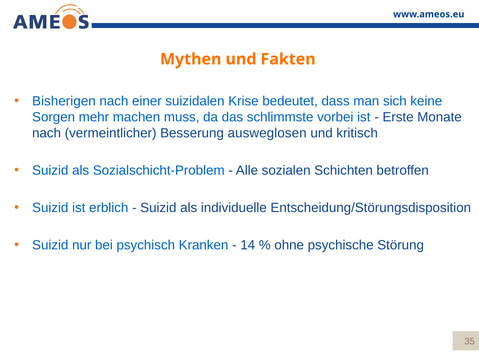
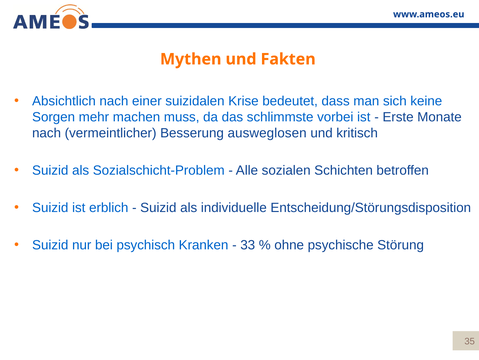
Bisherigen: Bisherigen -> Absichtlich (64, 101)
14: 14 -> 33 (248, 245)
